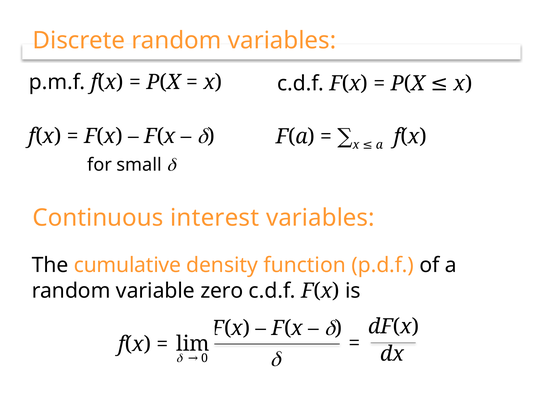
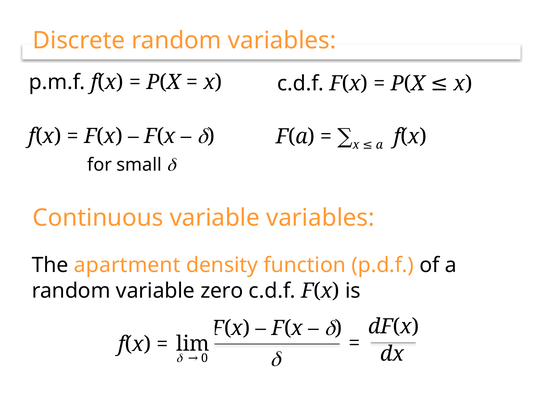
Continuous interest: interest -> variable (215, 218)
cumulative: cumulative -> apartment (127, 265)
